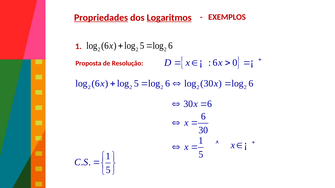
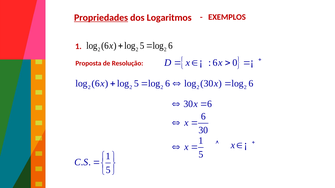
Logaritmos underline: present -> none (169, 18)
